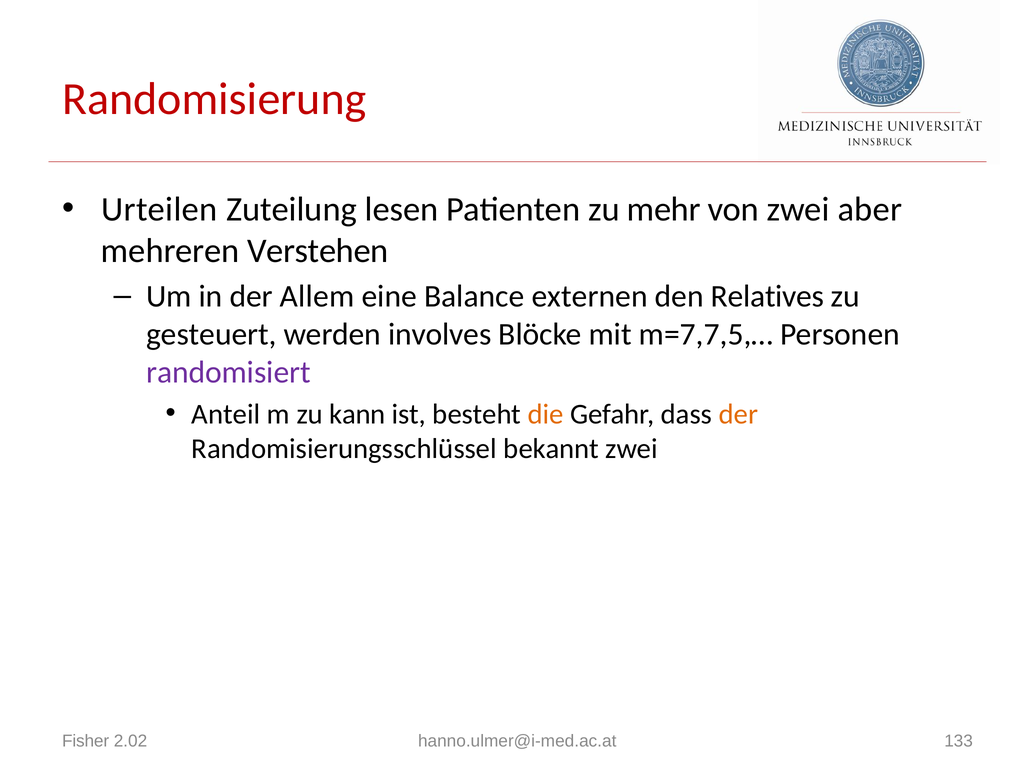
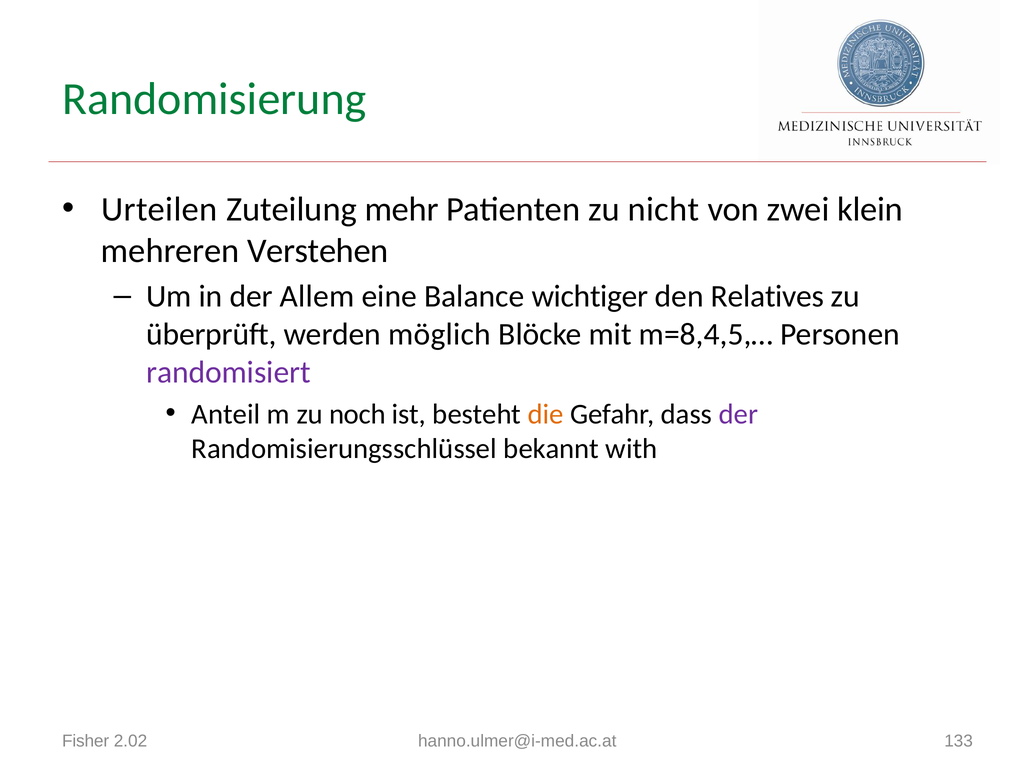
Randomisierung colour: red -> green (214, 99)
lesen: lesen -> mehr (402, 209)
mehr: mehr -> nicht (663, 209)
aber: aber -> klein (870, 209)
externen: externen -> wichtiger (590, 297)
gesteuert: gesteuert -> überprüft (211, 335)
involves: involves -> möglich (440, 335)
m=7,7,5,…: m=7,7,5,… -> m=8,4,5,… (706, 335)
kann: kann -> noch (357, 414)
der colour: orange -> purple (738, 414)
bekannt zwei: zwei -> with (631, 449)
